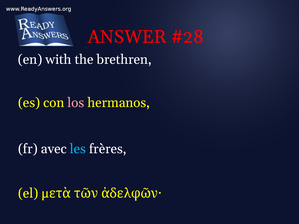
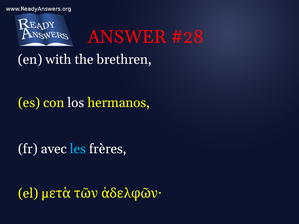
los colour: pink -> white (76, 103)
